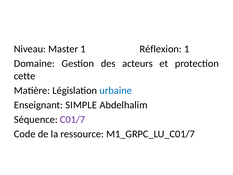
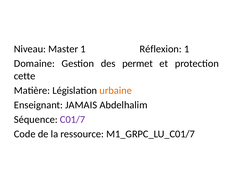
acteurs: acteurs -> permet (138, 63)
urbaine colour: blue -> orange (116, 90)
SIMPLE: SIMPLE -> JAMAIS (81, 105)
